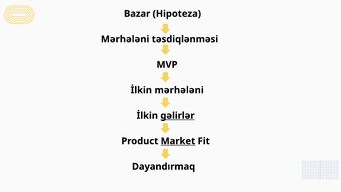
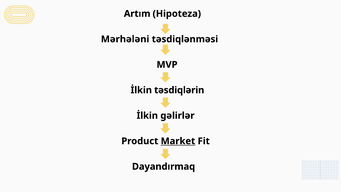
Bazar: Bazar -> Artım (137, 14)
İlkin mərhələni: mərhələni -> təsdiqlərin (179, 90)
gəlirlər underline: present -> none (177, 116)
